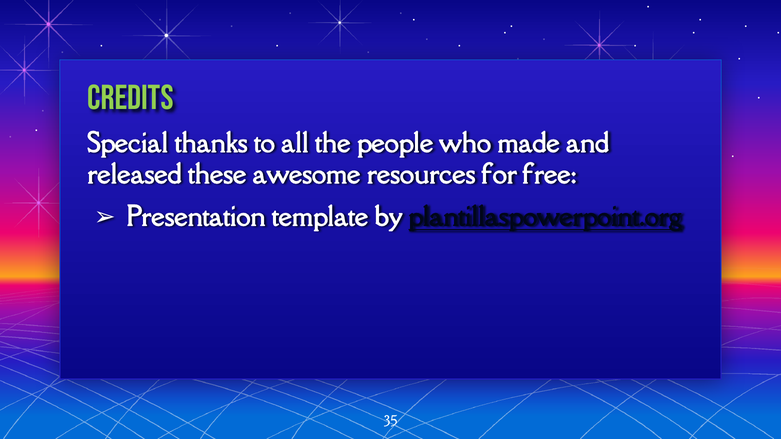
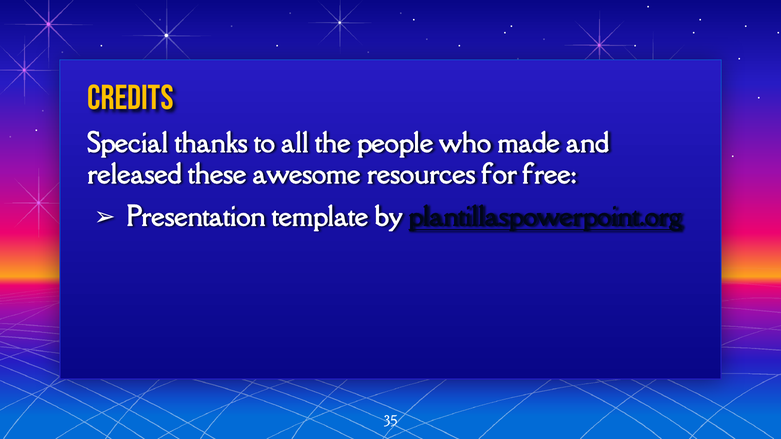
Credits colour: light green -> yellow (130, 98)
